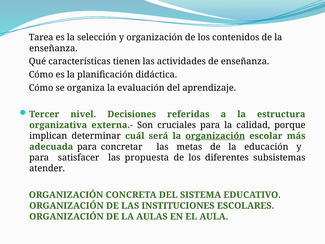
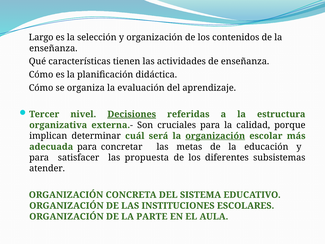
Tarea: Tarea -> Largo (41, 37)
Decisiones underline: none -> present (132, 114)
AULAS: AULAS -> PARTE (152, 216)
